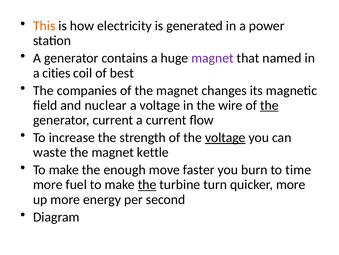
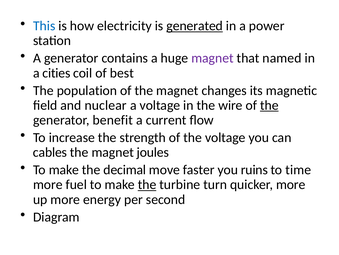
This colour: orange -> blue (44, 26)
generated underline: none -> present (195, 26)
companies: companies -> population (87, 90)
generator current: current -> benefit (113, 120)
voltage underline: present -> none (225, 137)
waste: waste -> cables (50, 152)
kettle: kettle -> joules (153, 152)
enough: enough -> decimal (125, 169)
burn: burn -> ruins (254, 169)
